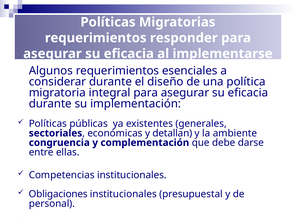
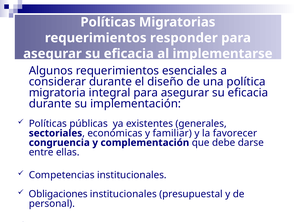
detallan: detallan -> familiar (172, 133)
ambiente: ambiente -> favorecer (235, 133)
